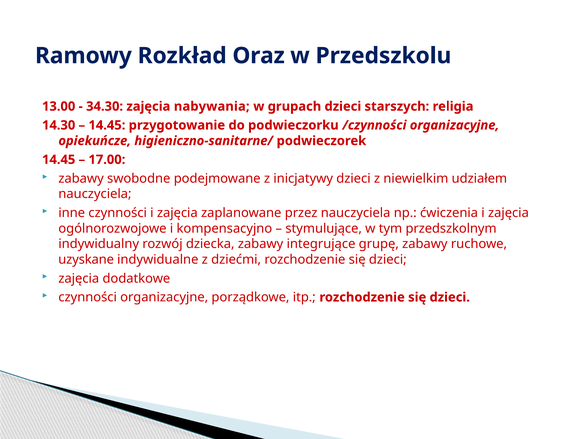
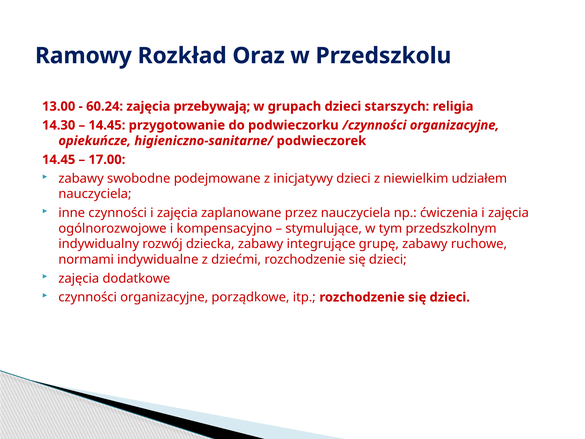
34.30: 34.30 -> 60.24 (105, 106)
nabywania: nabywania -> przebywają (212, 106)
uzyskane: uzyskane -> normami (86, 259)
